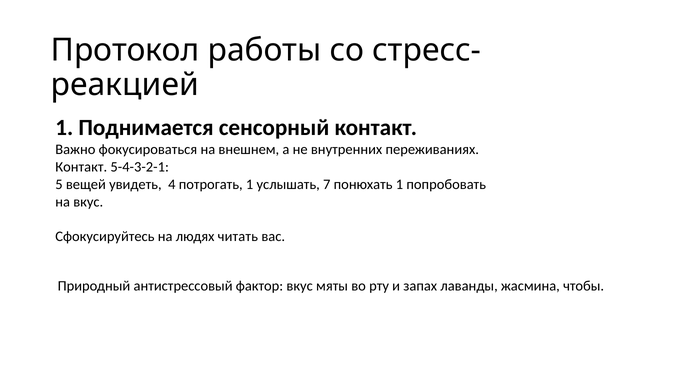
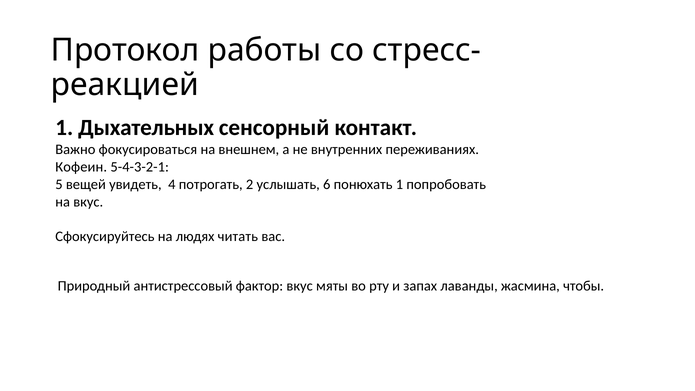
Поднимается: Поднимается -> Дыхательных (146, 128)
Контакт: Контакт -> Кофеин (81, 167)
потрогать 1: 1 -> 2 (250, 184)
7: 7 -> 6 (327, 184)
